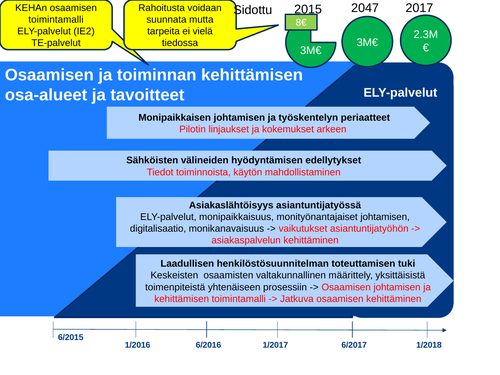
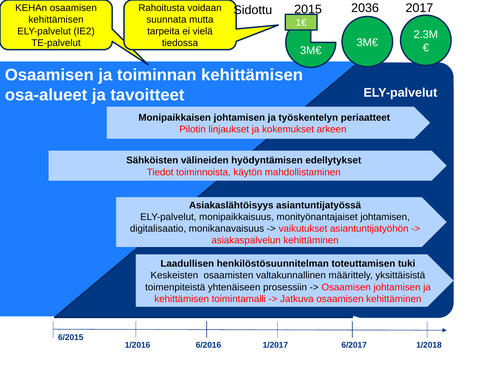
2047: 2047 -> 2036 (365, 8)
toimintamalli: toimintamalli -> kehittämisen (56, 20)
8€: 8€ -> 1€ (301, 23)
